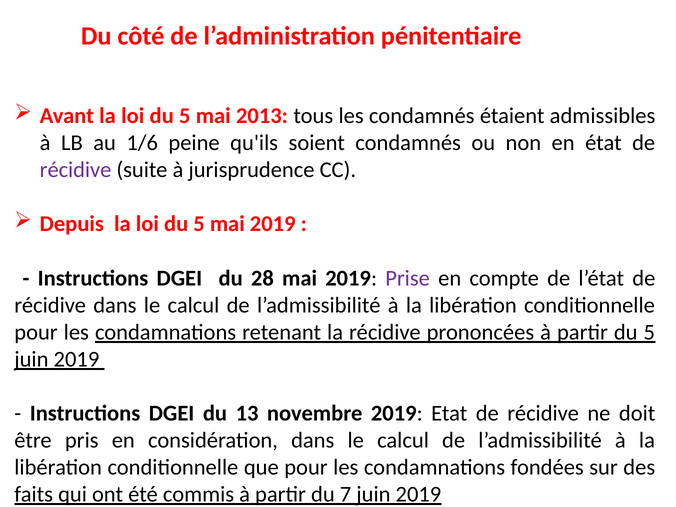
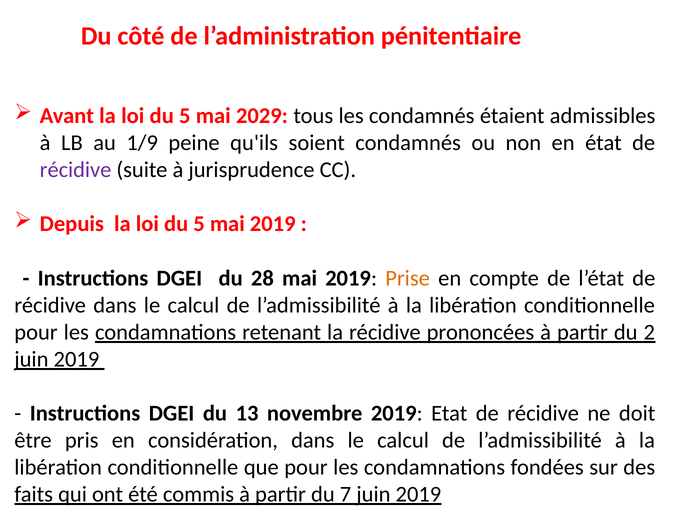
2013: 2013 -> 2029 (262, 116)
1/6: 1/6 -> 1/9 (142, 143)
Prise colour: purple -> orange (408, 278)
partir du 5: 5 -> 2 (649, 332)
